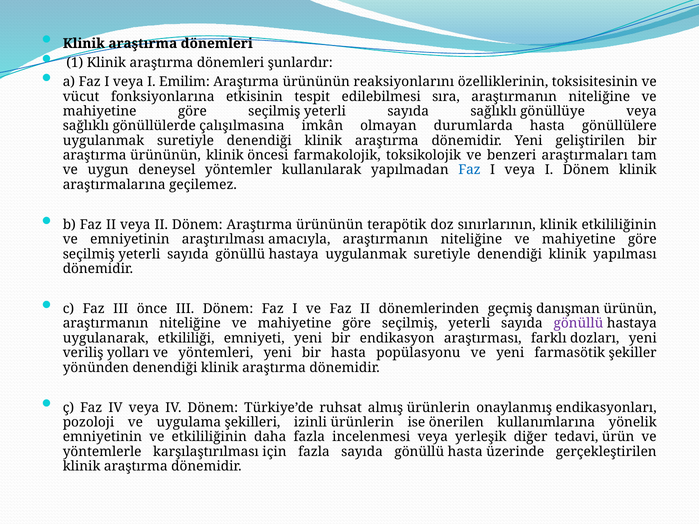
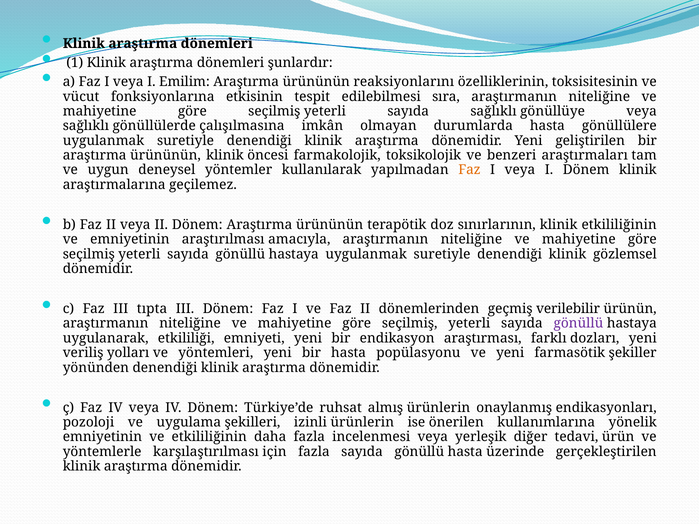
Faz colour: blue -> orange (469, 170)
yapılması: yapılması -> gözlemsel (625, 254)
önce: önce -> tıpta (152, 309)
danışman: danışman -> verilebilir (568, 309)
